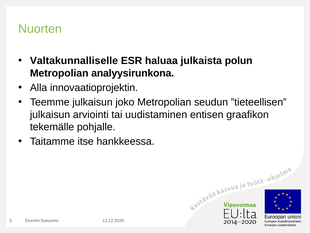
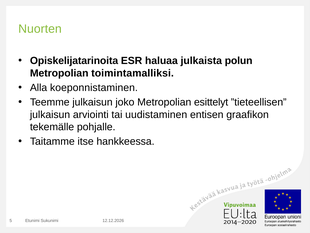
Valtakunnalliselle: Valtakunnalliselle -> Opiskelijatarinoita (74, 61)
analyysirunkona: analyysirunkona -> toimintamalliksi (133, 73)
innovaatioprojektin: innovaatioprojektin -> koeponnistaminen (94, 87)
seudun: seudun -> esittelyt (211, 102)
